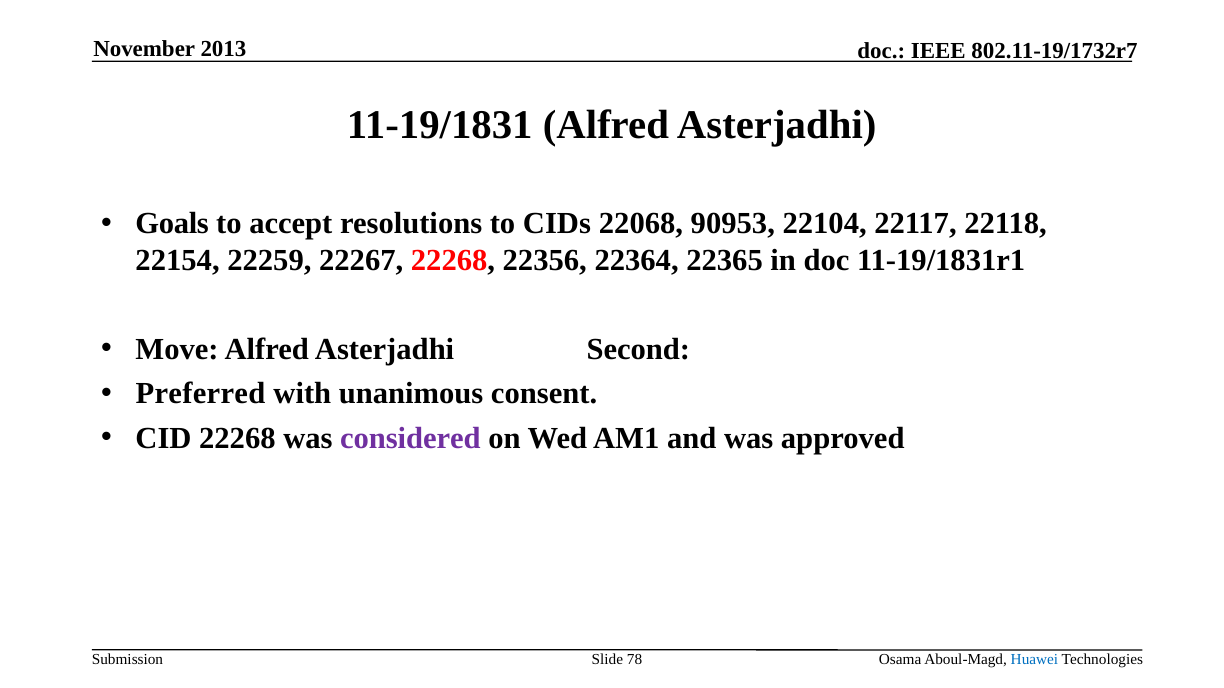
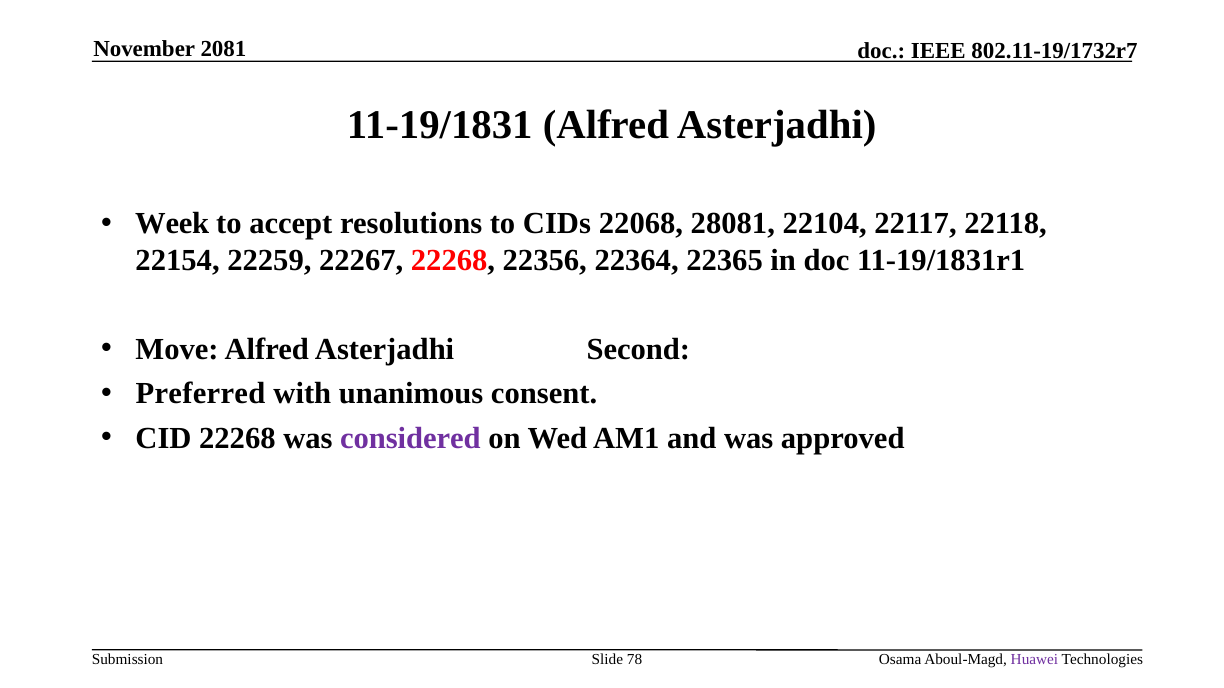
2013: 2013 -> 2081 (223, 49)
Goals: Goals -> Week (172, 224)
90953: 90953 -> 28081 (733, 224)
Huawei colour: blue -> purple (1034, 660)
